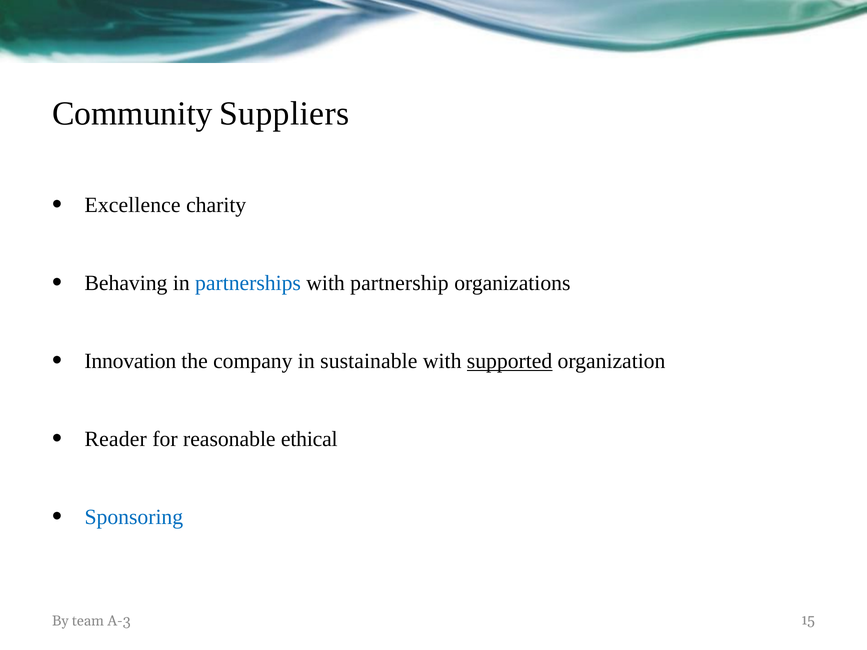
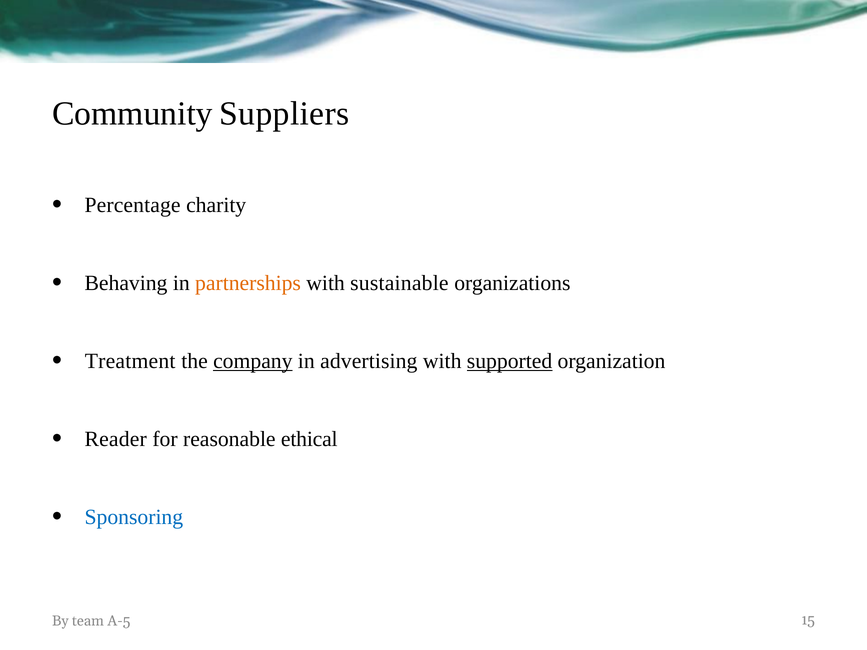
Excellence: Excellence -> Percentage (133, 205)
partnerships colour: blue -> orange (248, 283)
partnership: partnership -> sustainable (399, 283)
Innovation: Innovation -> Treatment (130, 361)
company underline: none -> present (253, 361)
sustainable: sustainable -> advertising (369, 361)
A-3: A-3 -> A-5 (119, 621)
